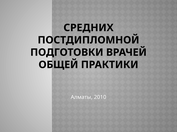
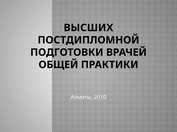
СРЕДНИХ: СРЕДНИХ -> ВЫСШИХ (88, 28)
